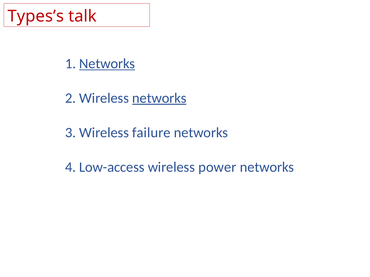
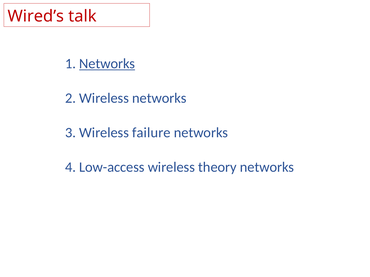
Types’s: Types’s -> Wired’s (36, 16)
networks underline: present -> none (159, 98)
power: power -> theory (217, 167)
